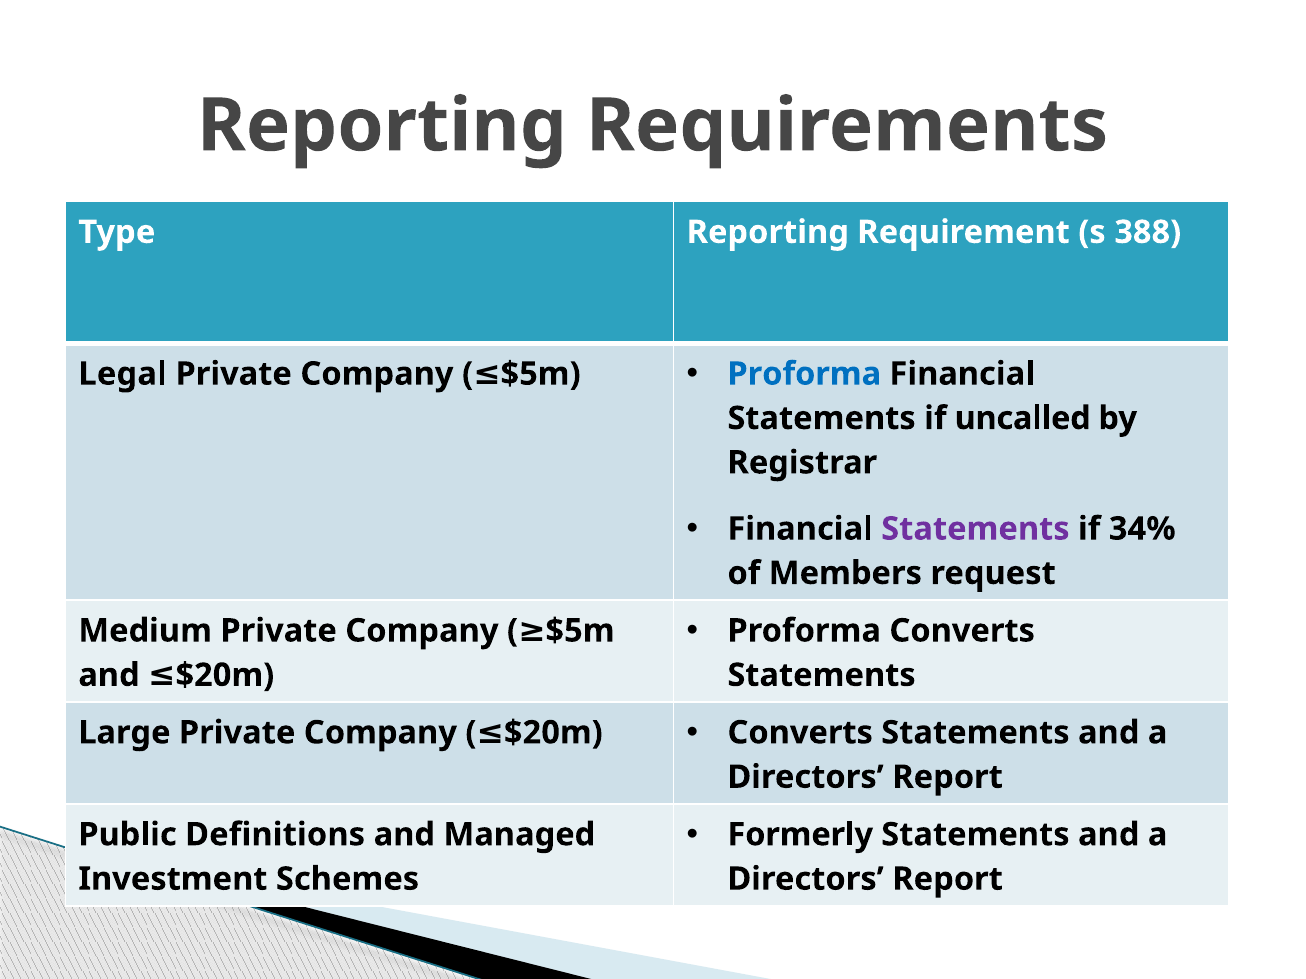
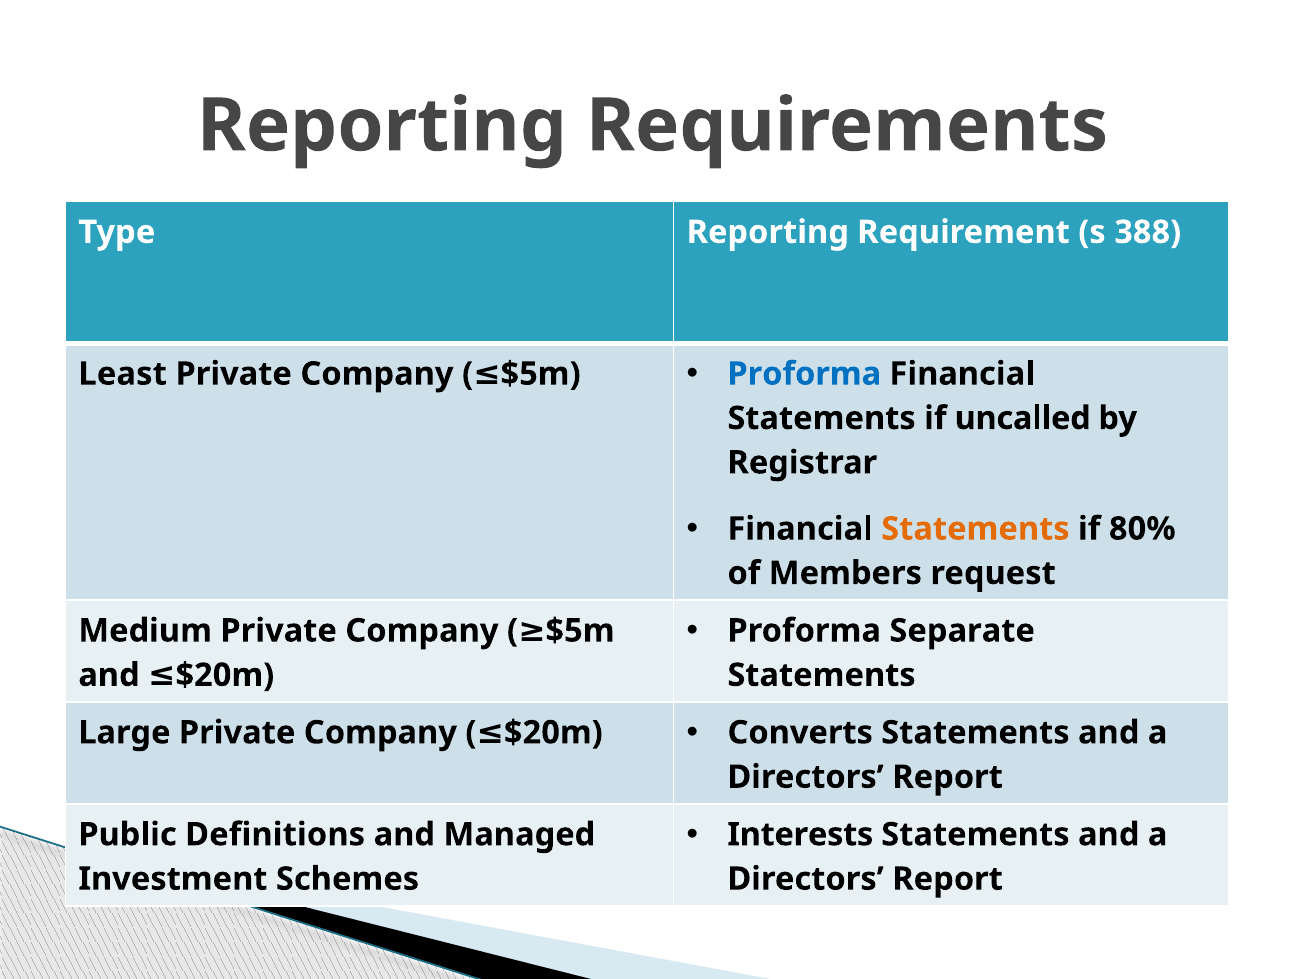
Legal: Legal -> Least (123, 374)
Statements colour: purple -> orange (975, 529)
34%: 34% -> 80% (1142, 529)
Proforma Converts: Converts -> Separate (962, 631)
Formerly: Formerly -> Interests (800, 835)
